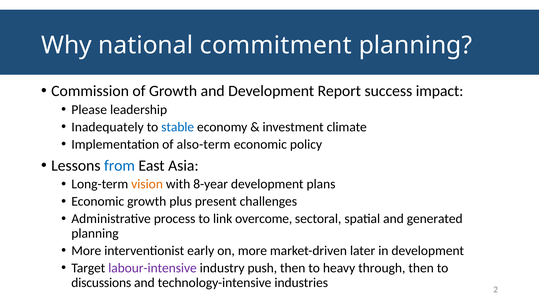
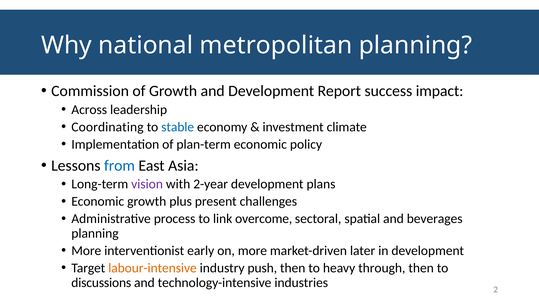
commitment: commitment -> metropolitan (276, 45)
Please: Please -> Across (89, 110)
Inadequately: Inadequately -> Coordinating (108, 127)
also-term: also-term -> plan-term (204, 144)
vision colour: orange -> purple (147, 184)
8-year: 8-year -> 2-year (211, 184)
generated: generated -> beverages (435, 219)
labour-intensive colour: purple -> orange (153, 268)
